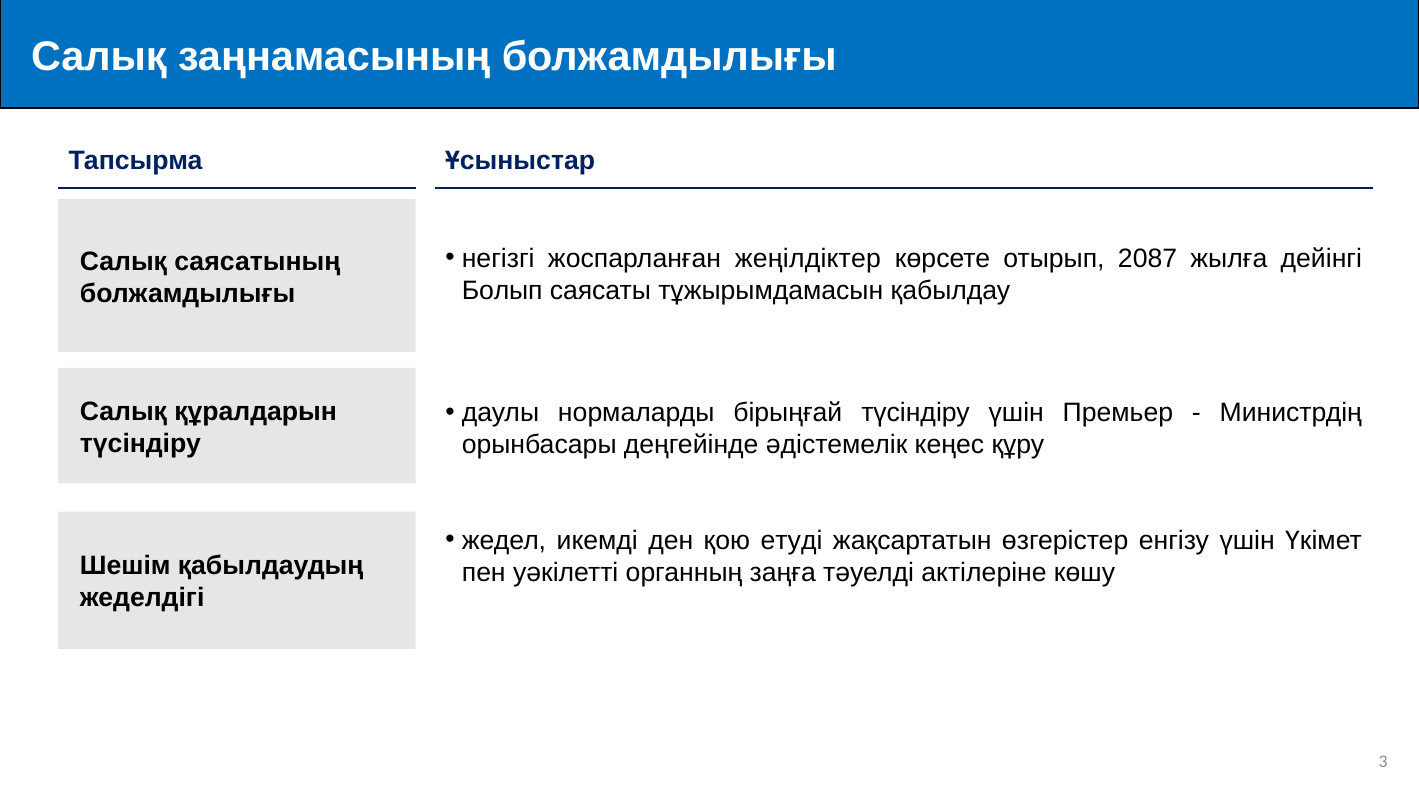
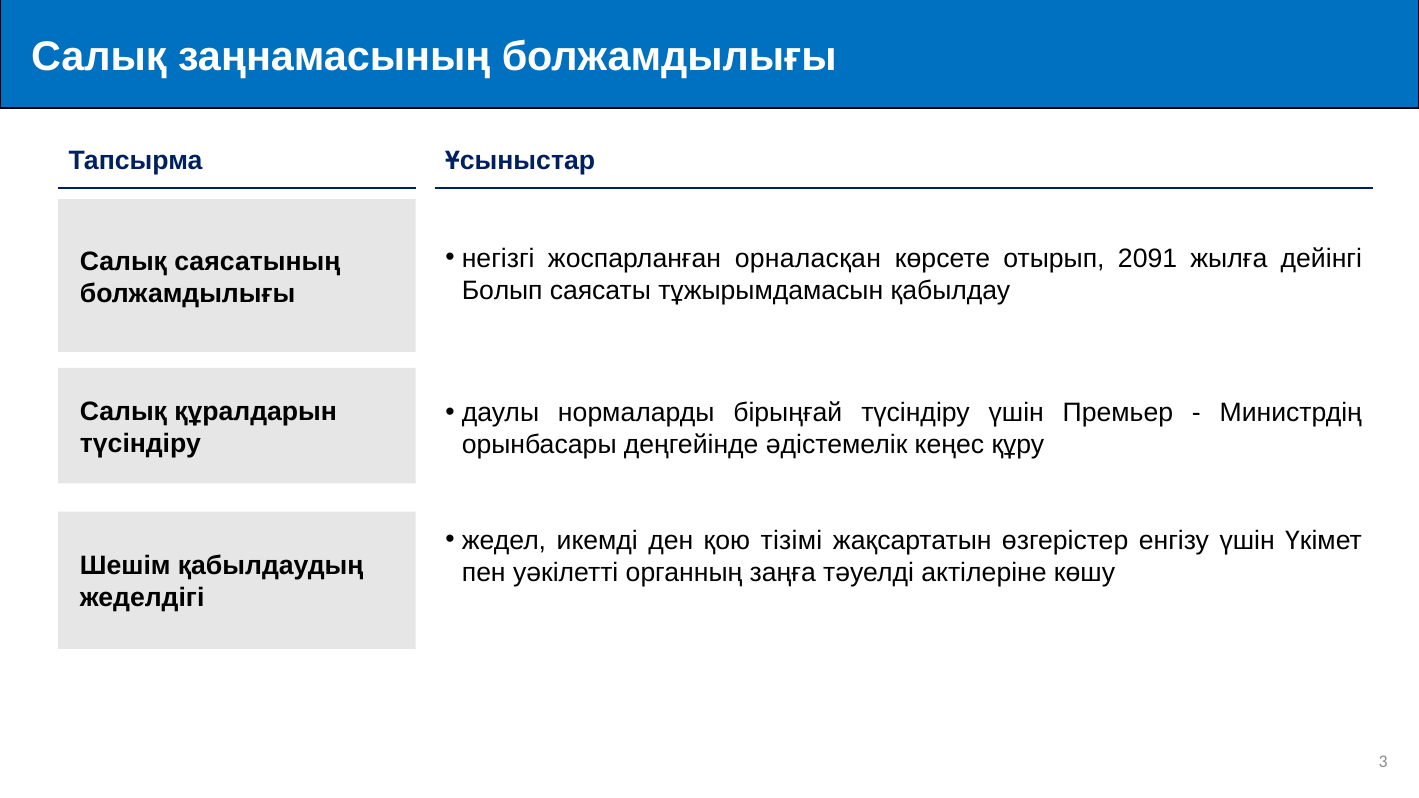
жеңілдіктер: жеңілдіктер -> орналасқан (808, 259)
2087: 2087 -> 2091 (1148, 259)
етуді: етуді -> тізімі (791, 541)
